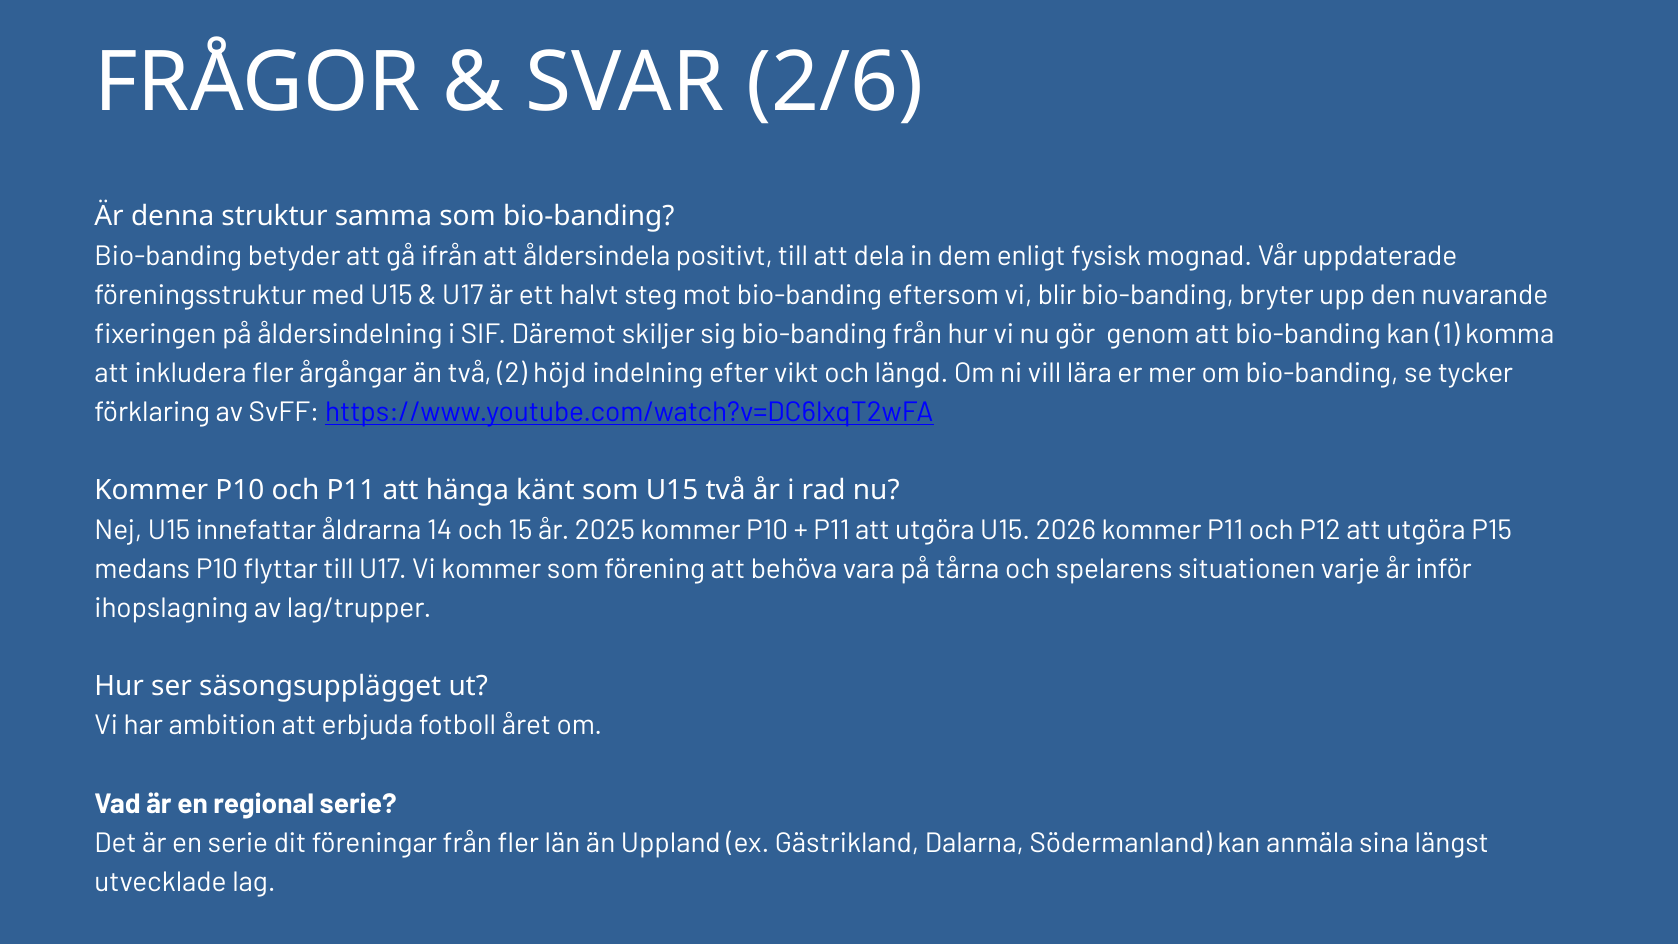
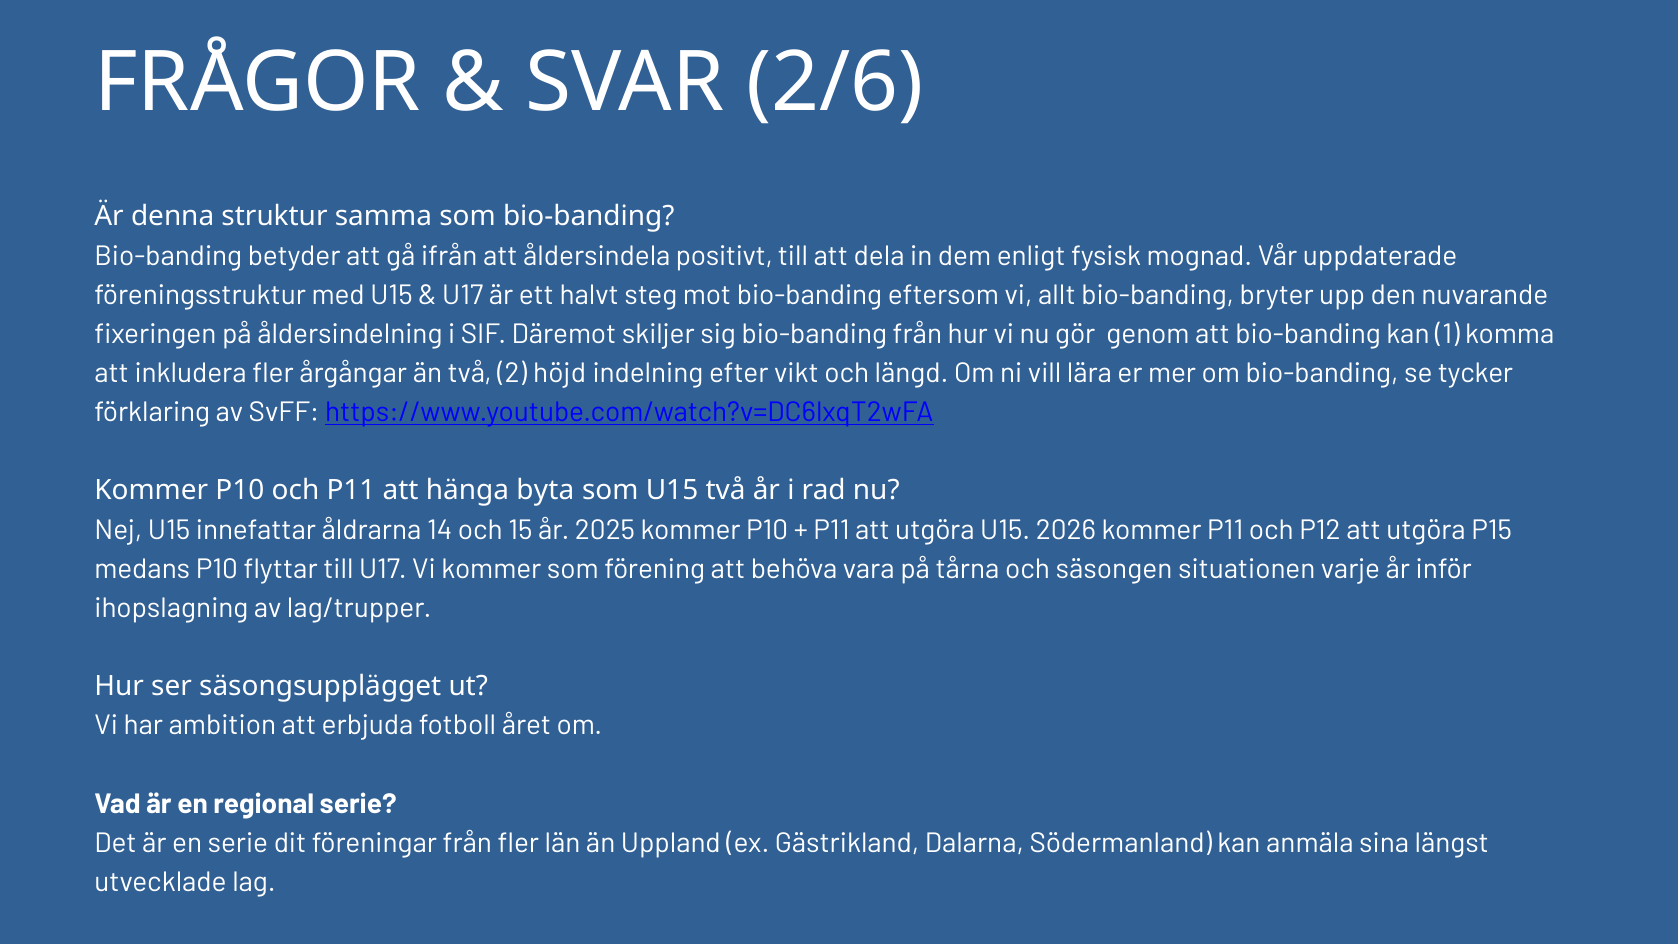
blir: blir -> allt (1057, 295)
känt: känt -> byta (545, 491)
spelarens: spelarens -> säsongen (1114, 569)
